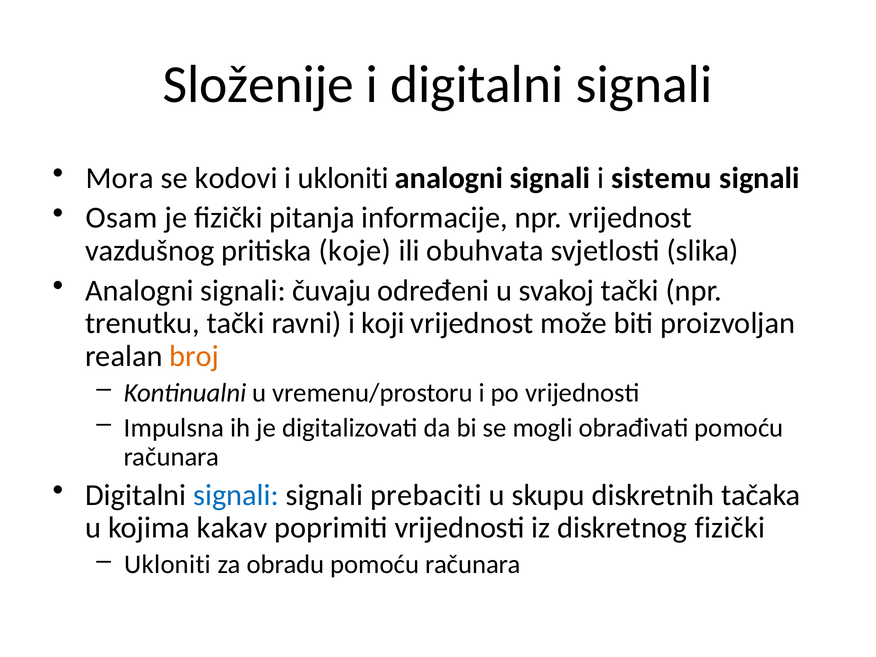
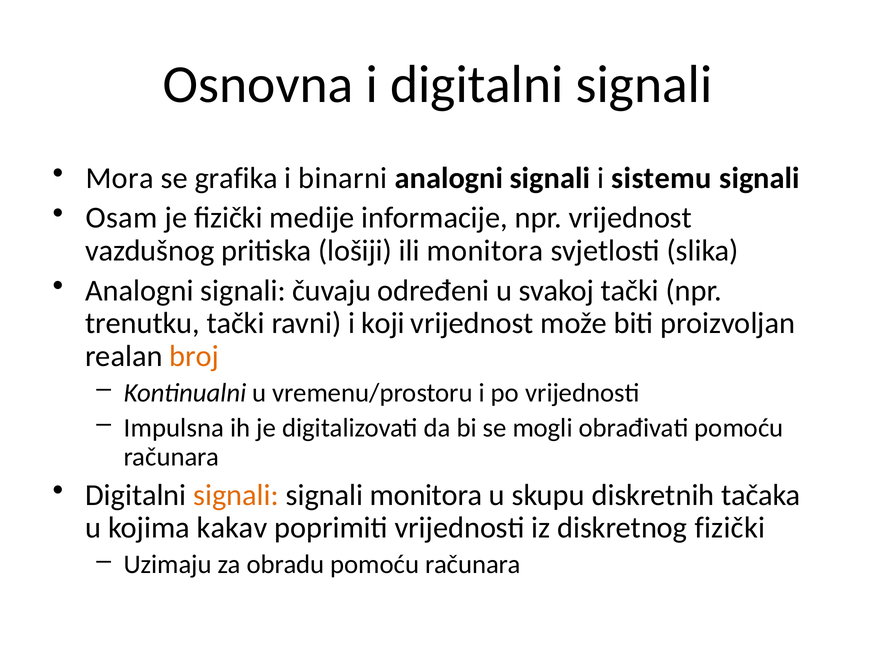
Složenije: Složenije -> Osnovna (258, 85)
kodovi: kodovi -> grafika (236, 178)
i ukloniti: ukloniti -> binarni (343, 178)
pitanja: pitanja -> medije (312, 218)
koje: koje -> lošiji (355, 251)
ili obuhvata: obuhvata -> monitora (485, 251)
signali colour: blue -> orange (236, 495)
signali prebaciti: prebaciti -> monitora (426, 495)
Ukloniti: Ukloniti -> Uzimaju (168, 564)
